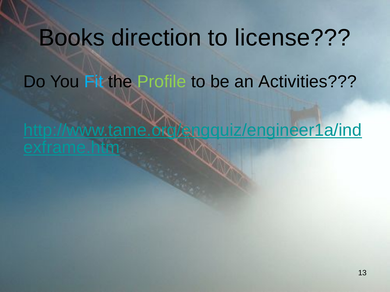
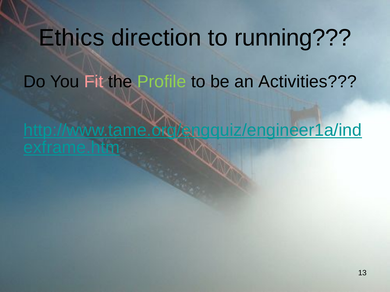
Books: Books -> Ethics (72, 38)
license: license -> running (293, 38)
Fit colour: light blue -> pink (94, 82)
